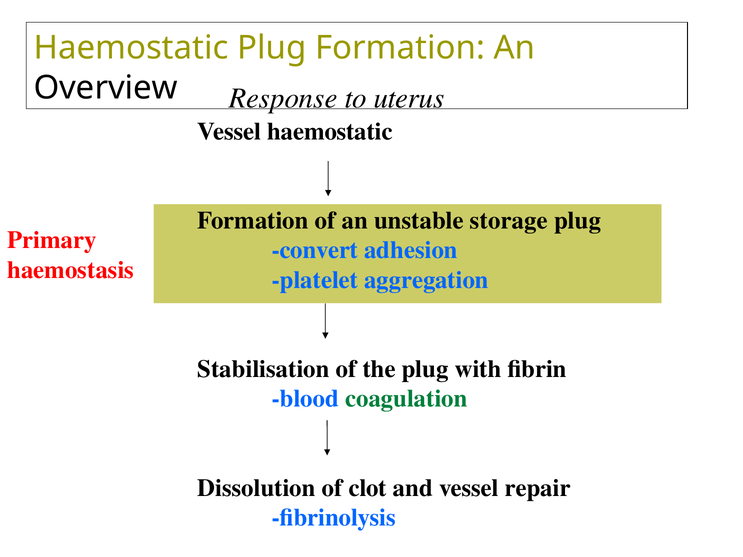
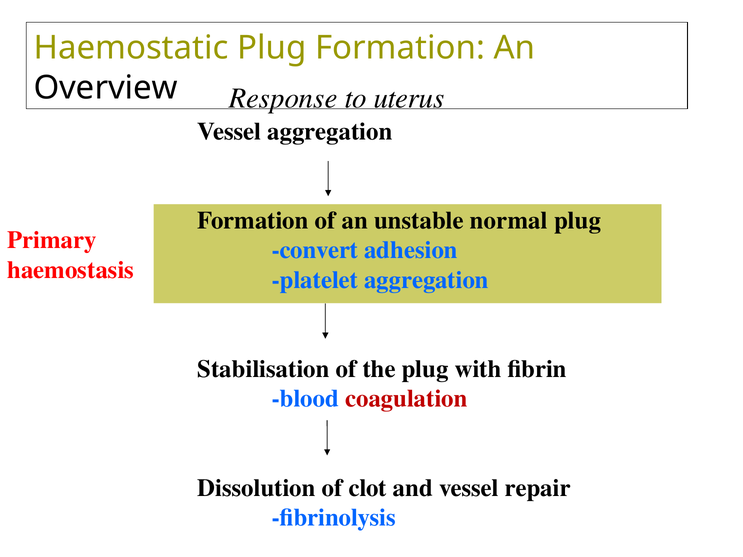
Vessel haemostatic: haemostatic -> aggregation (330, 131)
storage: storage -> normal (509, 221)
coagulation colour: green -> red (406, 399)
